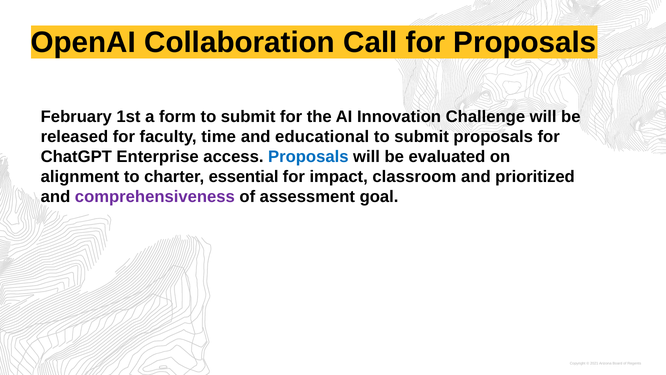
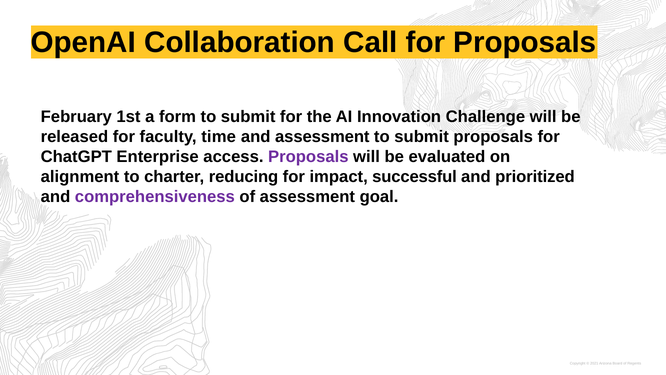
and educational: educational -> assessment (322, 136)
Proposals colour: blue -> purple (308, 156)
essential: essential -> reducing (244, 176)
classroom: classroom -> successful (414, 176)
